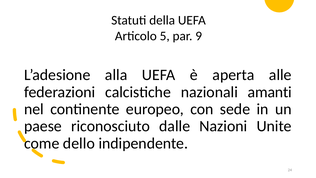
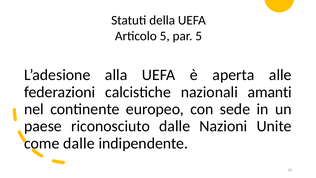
par 9: 9 -> 5 (199, 36)
come dello: dello -> dalle (79, 143)
